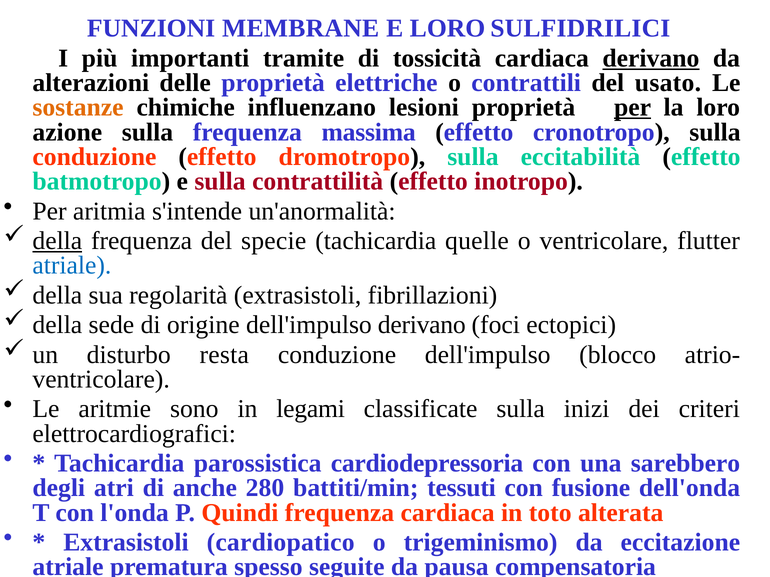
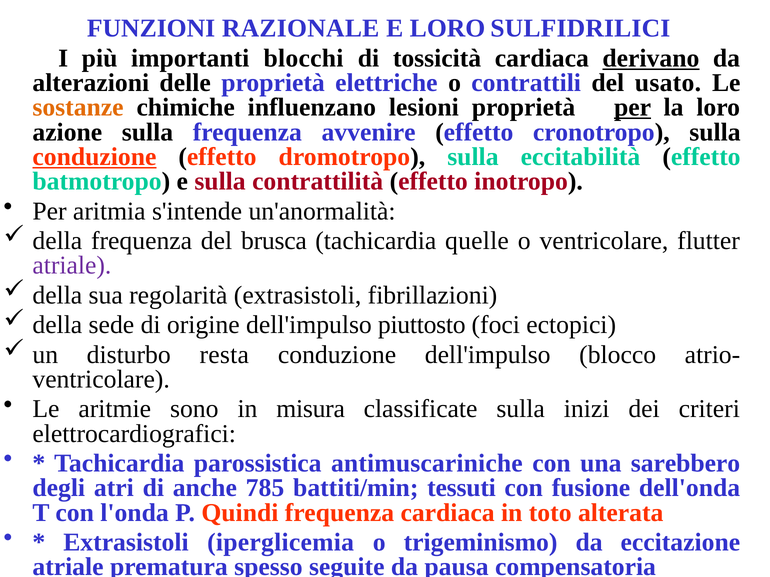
MEMBRANE: MEMBRANE -> RAZIONALE (301, 28)
tramite: tramite -> blocchi (303, 58)
massima: massima -> avvenire (369, 132)
conduzione underline: none -> present (94, 157)
della underline: present -> none (57, 241)
specie: specie -> brusca (274, 241)
atriale colour: blue -> purple (72, 266)
dell'impulso derivano: derivano -> piuttosto (422, 325)
legami: legami -> misura (311, 409)
cardiodepressoria: cardiodepressoria -> antimuscariniche (427, 464)
280: 280 -> 785 (265, 488)
cardiopatico: cardiopatico -> iperglicemia (281, 543)
